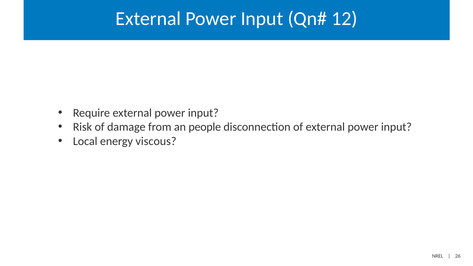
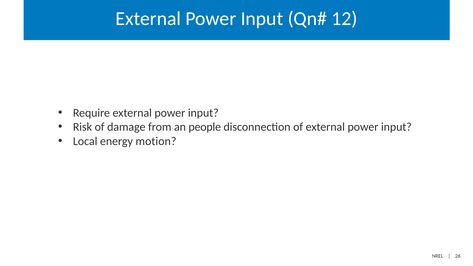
viscous: viscous -> motion (156, 141)
